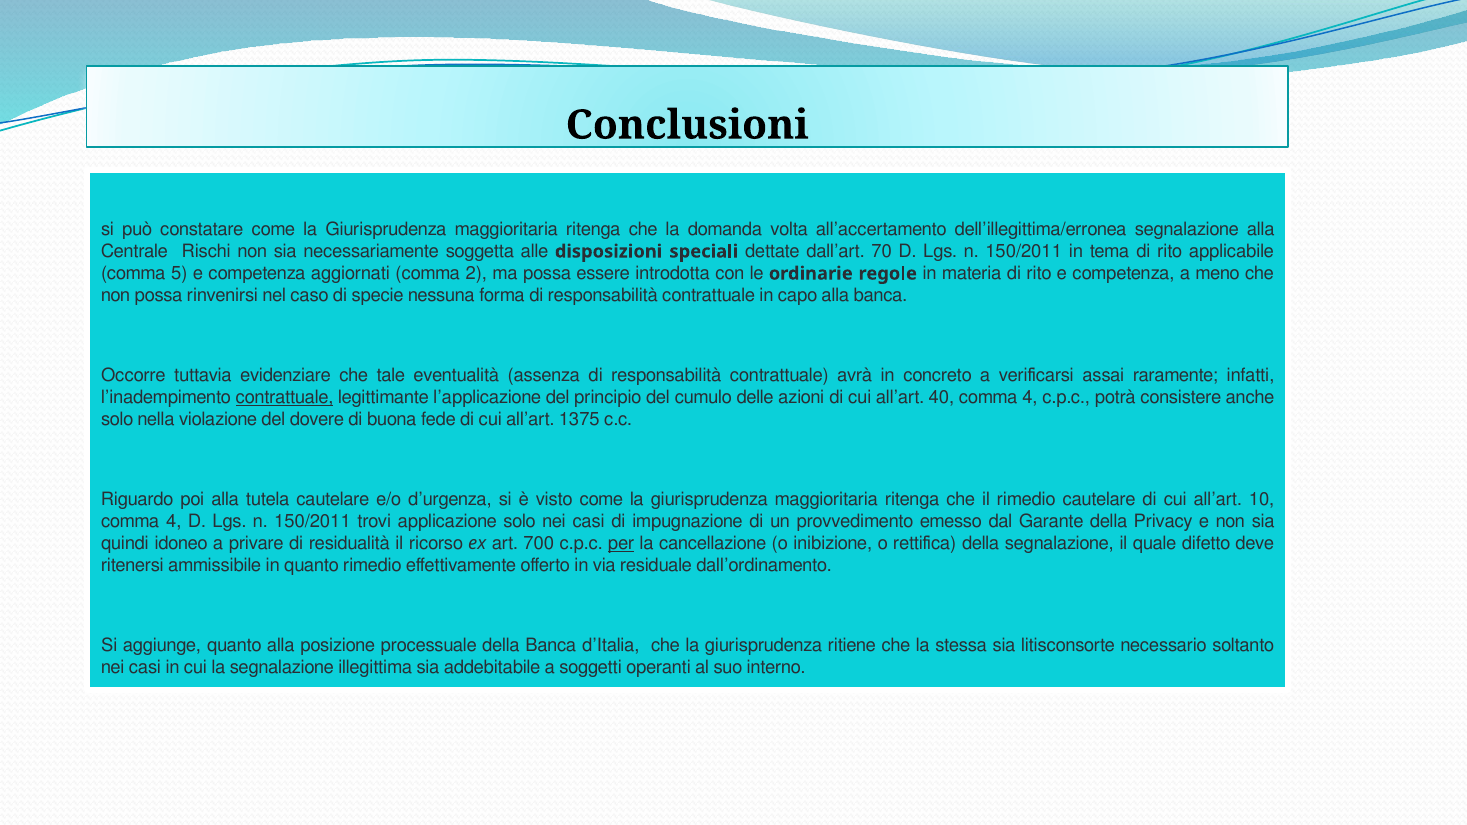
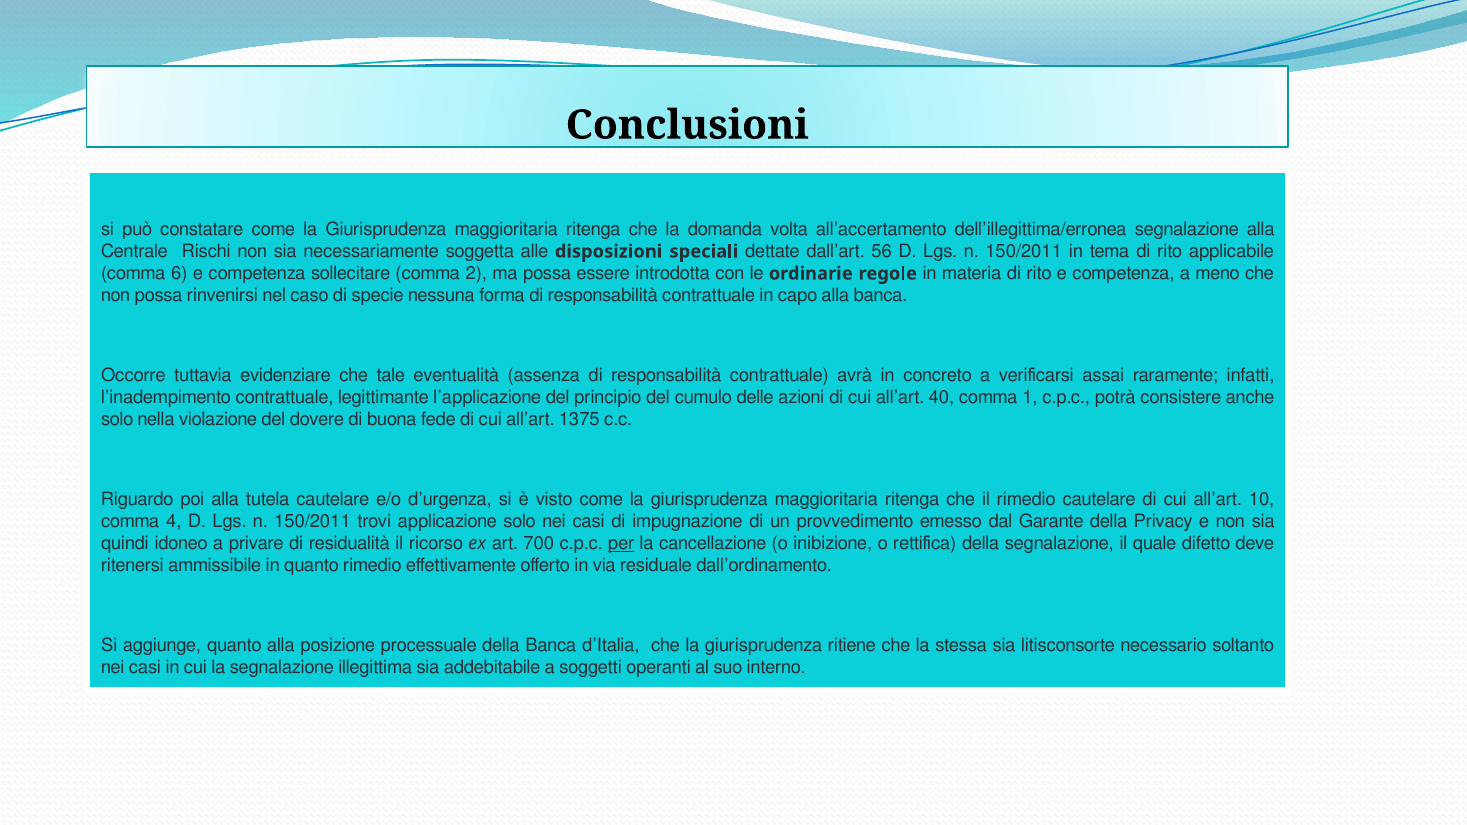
70: 70 -> 56 (882, 252)
5: 5 -> 6 (179, 274)
aggiornati: aggiornati -> sollecitare (351, 274)
contrattuale underline: present -> none (285, 398)
40 comma 4: 4 -> 1 (1030, 398)
